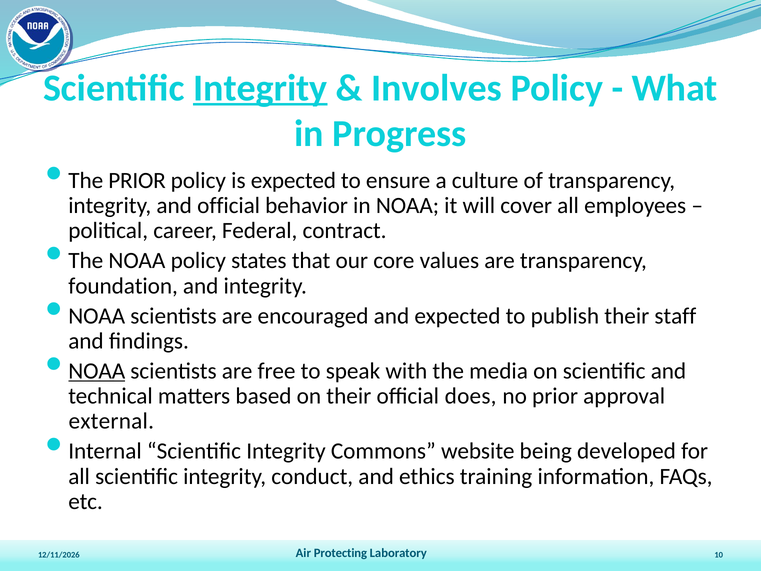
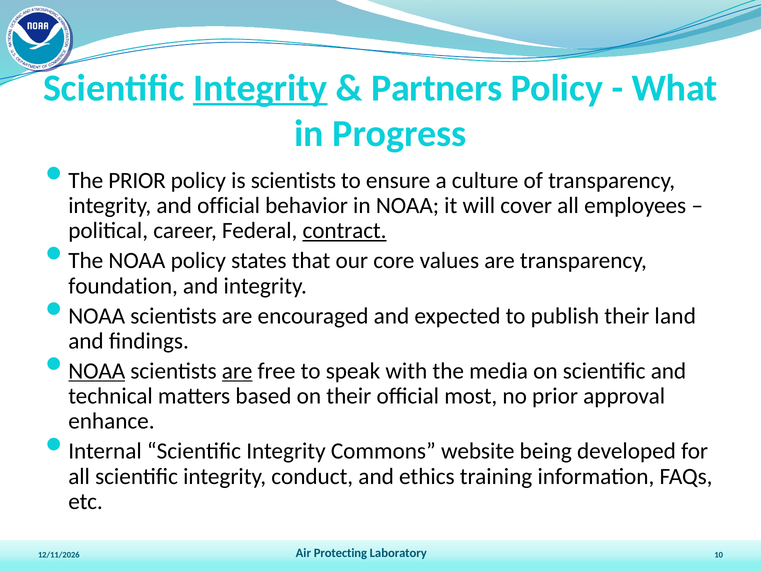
Involves: Involves -> Partners (437, 88)
is expected: expected -> scientists (293, 180)
contract underline: none -> present (345, 231)
staff: staff -> land (675, 316)
are underline: none -> present (237, 371)
does: does -> most (471, 396)
external: external -> enhance (111, 421)
